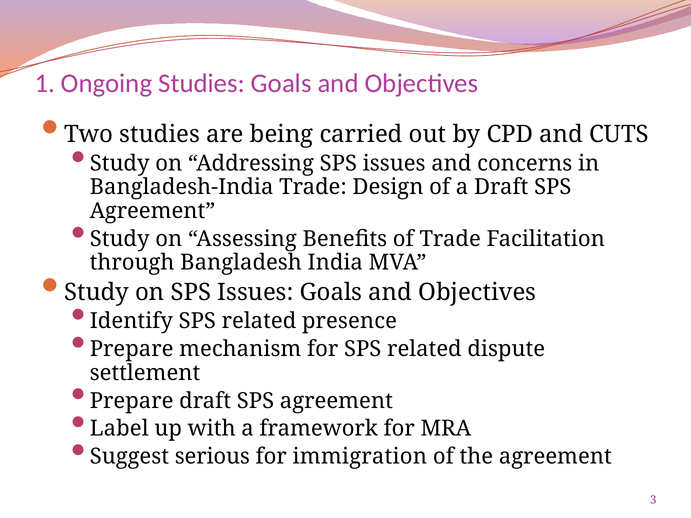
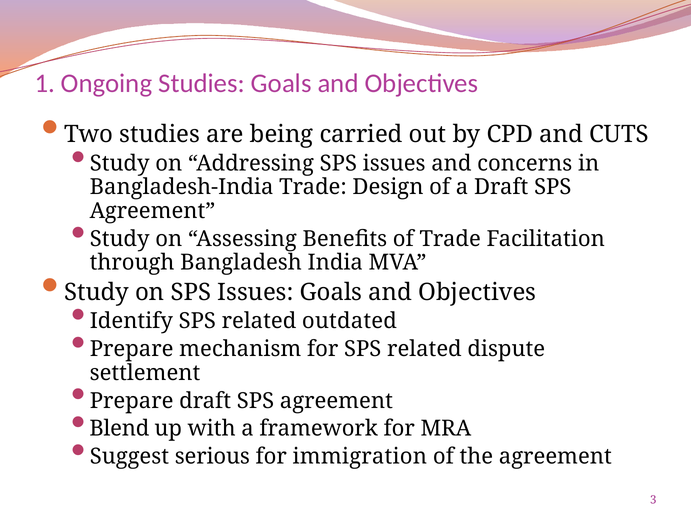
presence: presence -> outdated (349, 321)
Label: Label -> Blend (119, 429)
